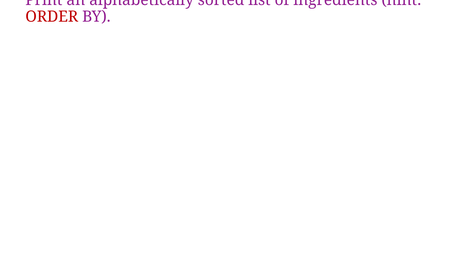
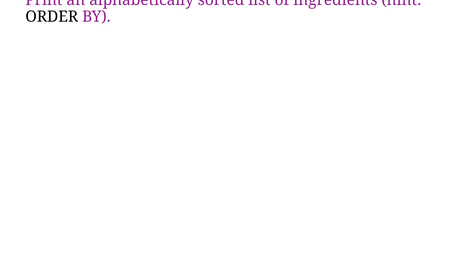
ORDER colour: red -> black (52, 17)
